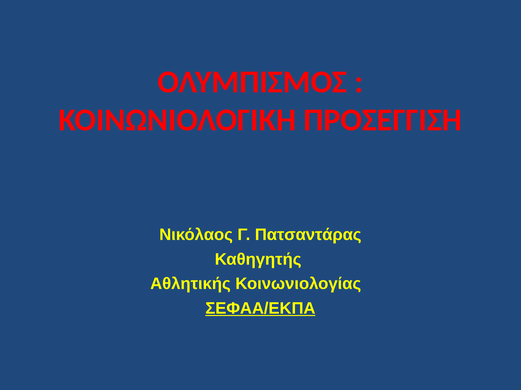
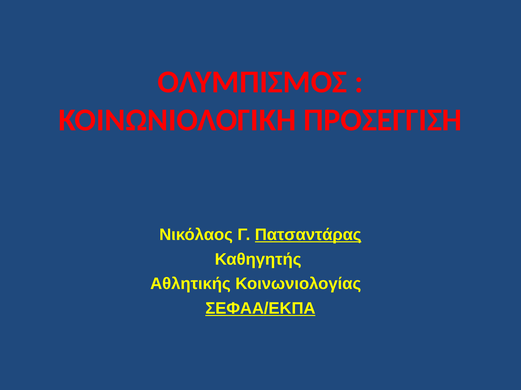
Πατσαντάρας underline: none -> present (308, 235)
